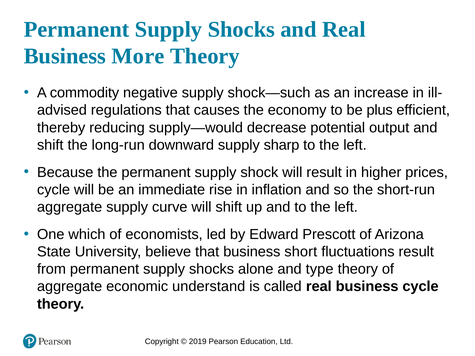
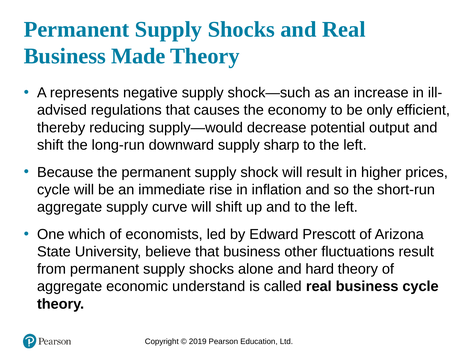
More: More -> Made (138, 56)
commodity: commodity -> represents (84, 93)
plus: plus -> only (380, 110)
short: short -> other (301, 252)
type: type -> hard (320, 269)
